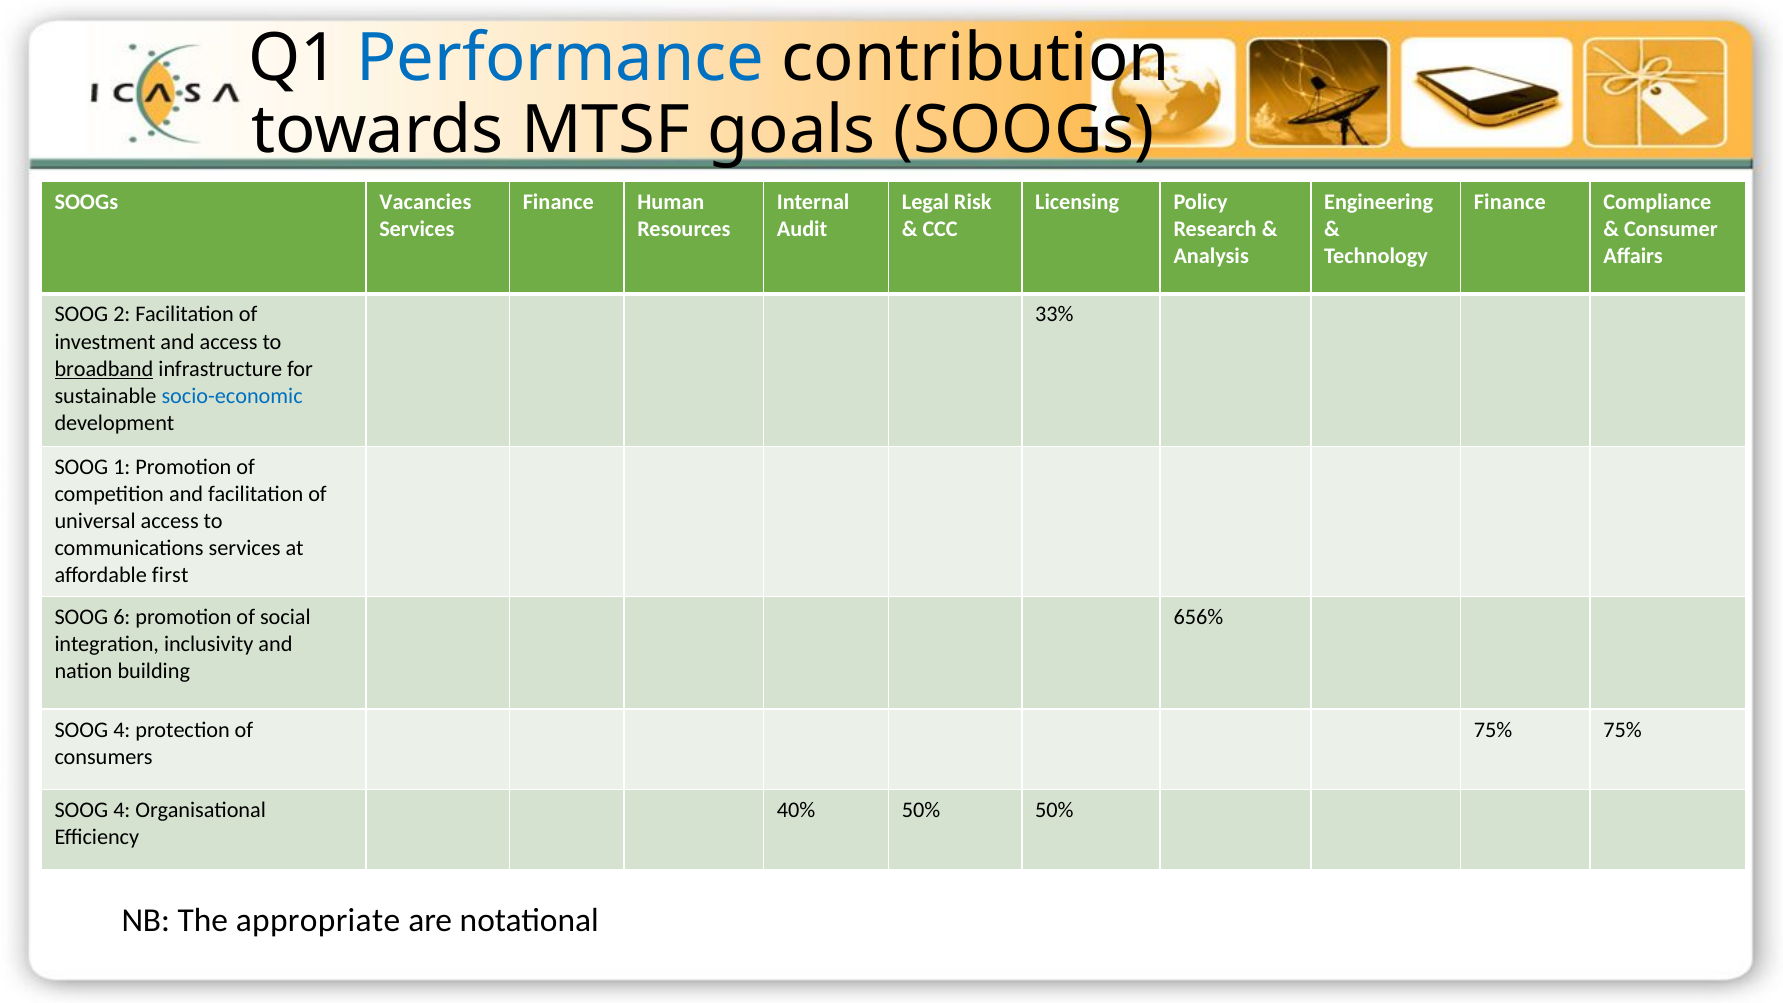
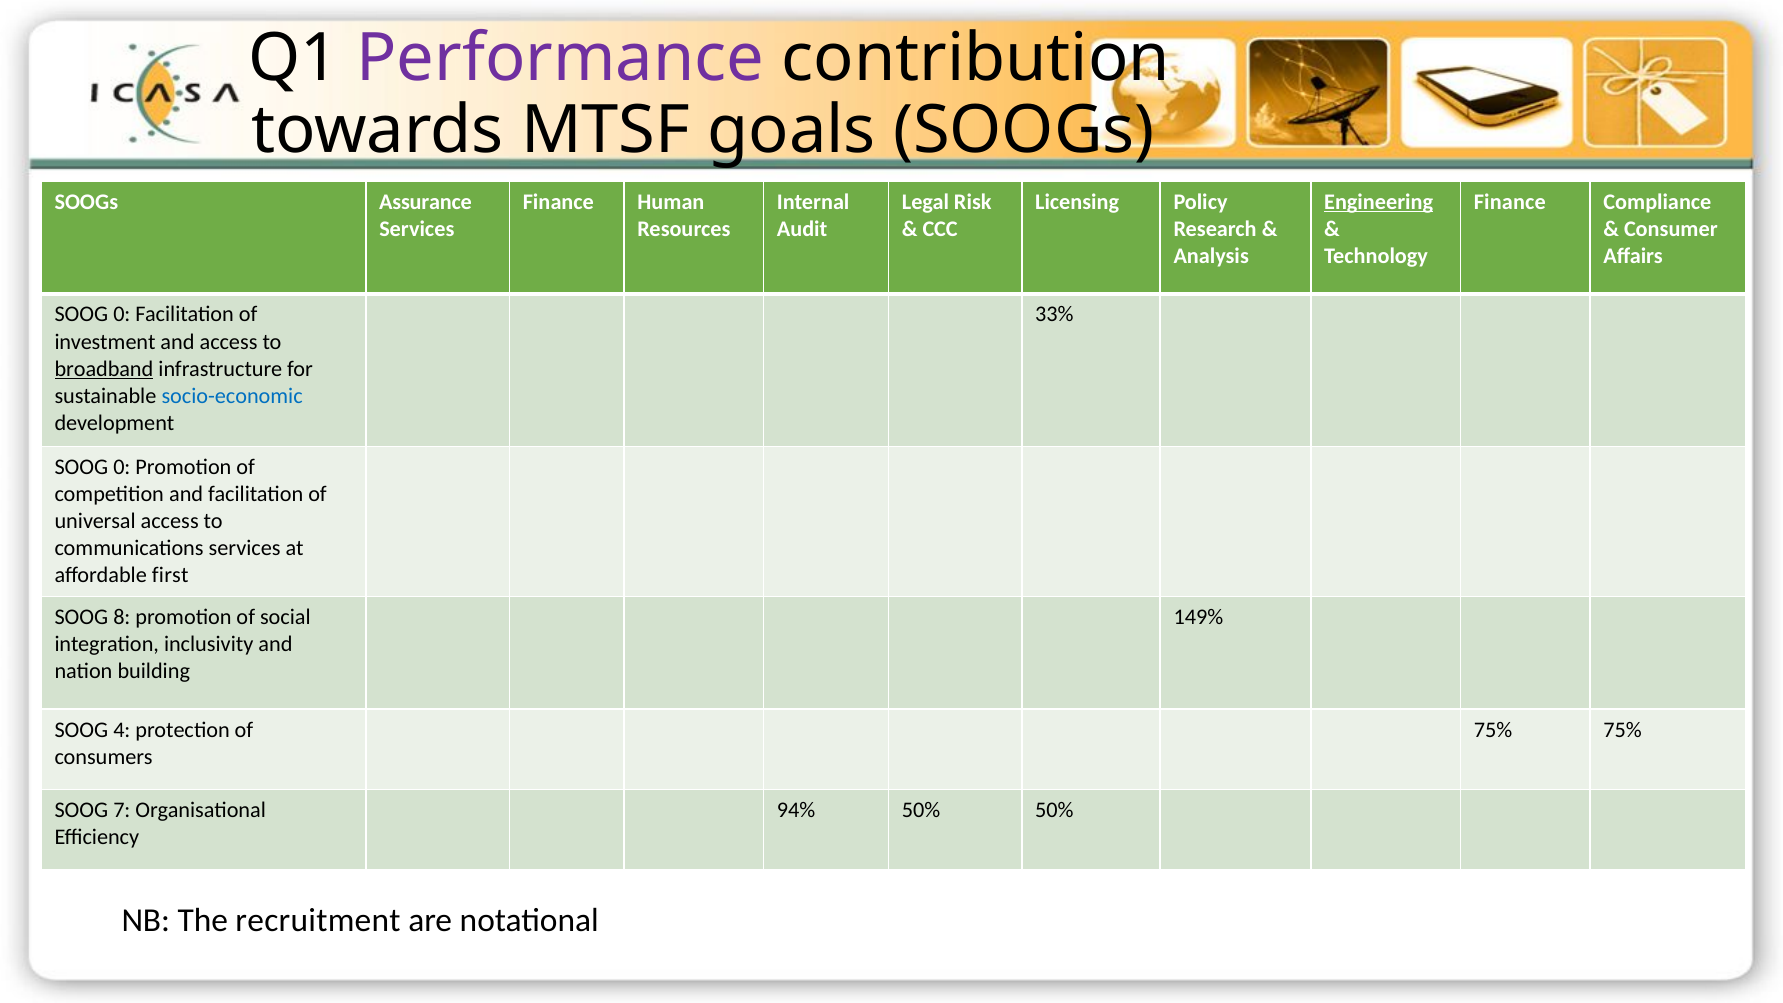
Performance colour: blue -> purple (560, 58)
Vacancies: Vacancies -> Assurance (425, 202)
Engineering underline: none -> present (1379, 202)
2: 2 -> 0 (122, 314)
1: 1 -> 0 (122, 467)
6: 6 -> 8 (122, 617)
656%: 656% -> 149% (1198, 617)
4: 4 -> 7 (122, 810)
40%: 40% -> 94% (796, 810)
appropriate: appropriate -> recruitment (318, 920)
